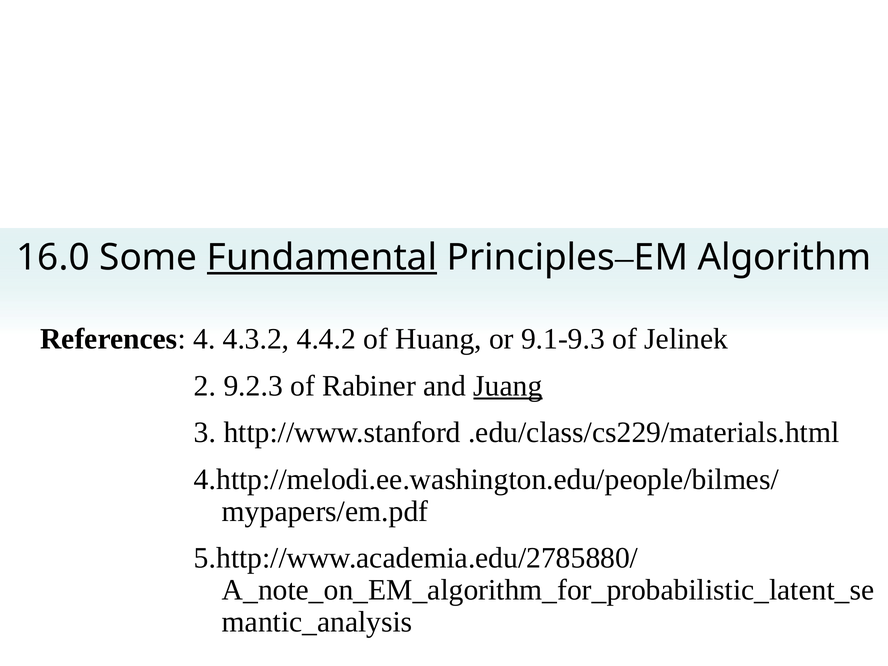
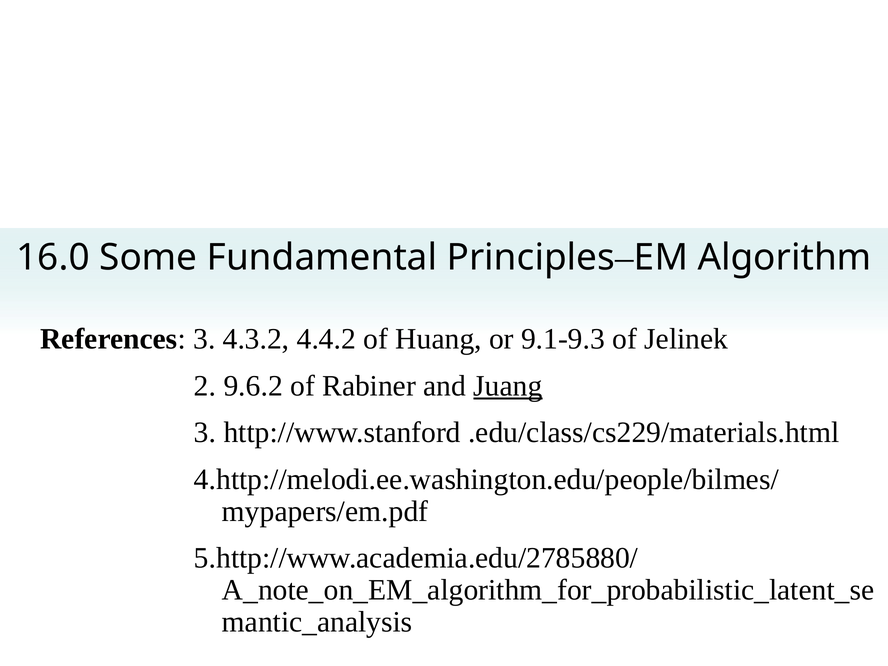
Fundamental underline: present -> none (322, 257)
References 4: 4 -> 3 (204, 339)
9.2.3: 9.2.3 -> 9.6.2 (253, 386)
